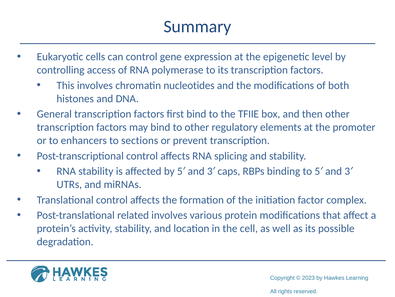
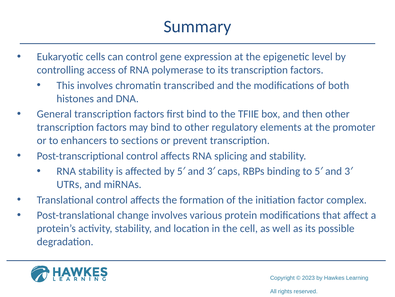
nucleotides: nucleotides -> transcribed (189, 85)
related: related -> change (133, 215)
